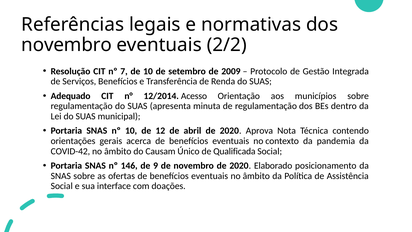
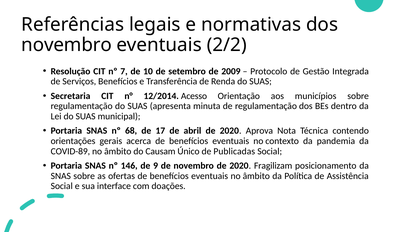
Adequado: Adequado -> Secretaria (71, 96)
nº 10: 10 -> 68 (131, 131)
12: 12 -> 17 (160, 131)
COVID-42: COVID-42 -> COVID-89 (70, 151)
Qualificada: Qualificada -> Publicadas (234, 151)
Elaborado: Elaborado -> Fragilizam (273, 166)
